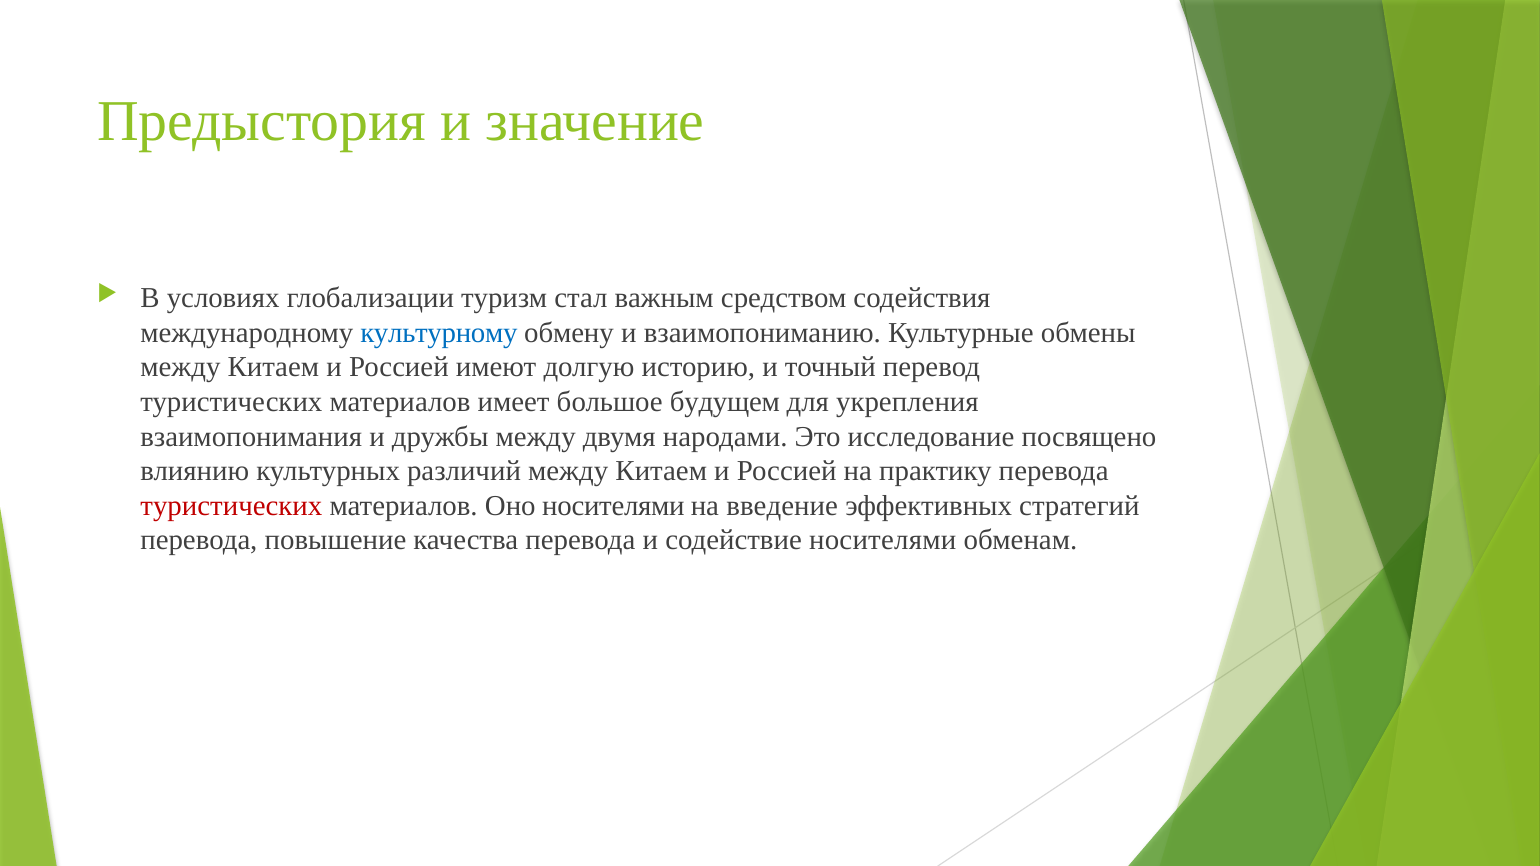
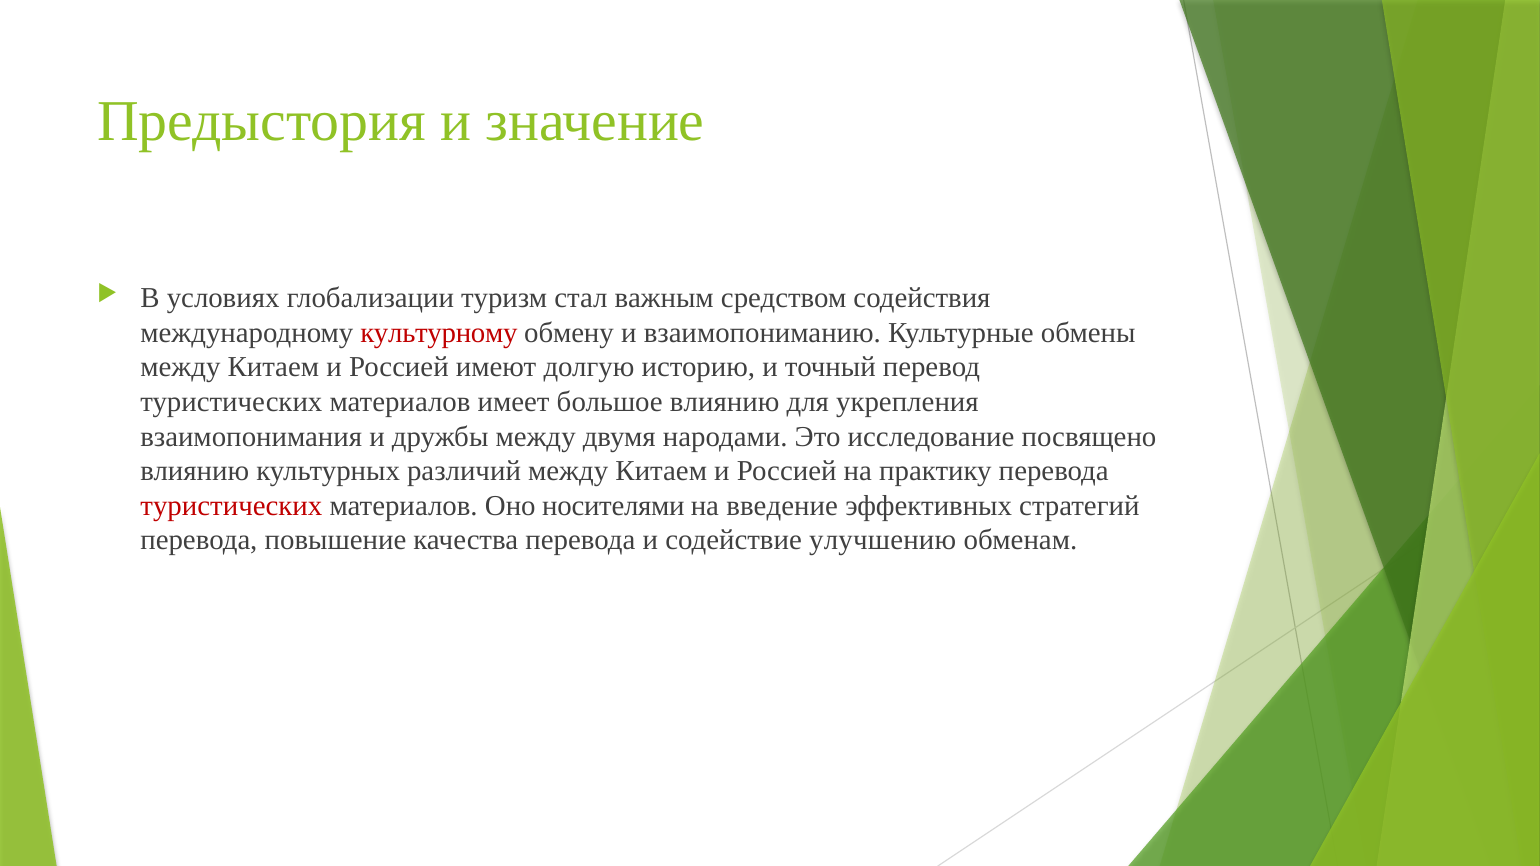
культурному colour: blue -> red (439, 333)
большое будущем: будущем -> влиянию (725, 402)
содействие носителями: носителями -> улучшению (883, 541)
